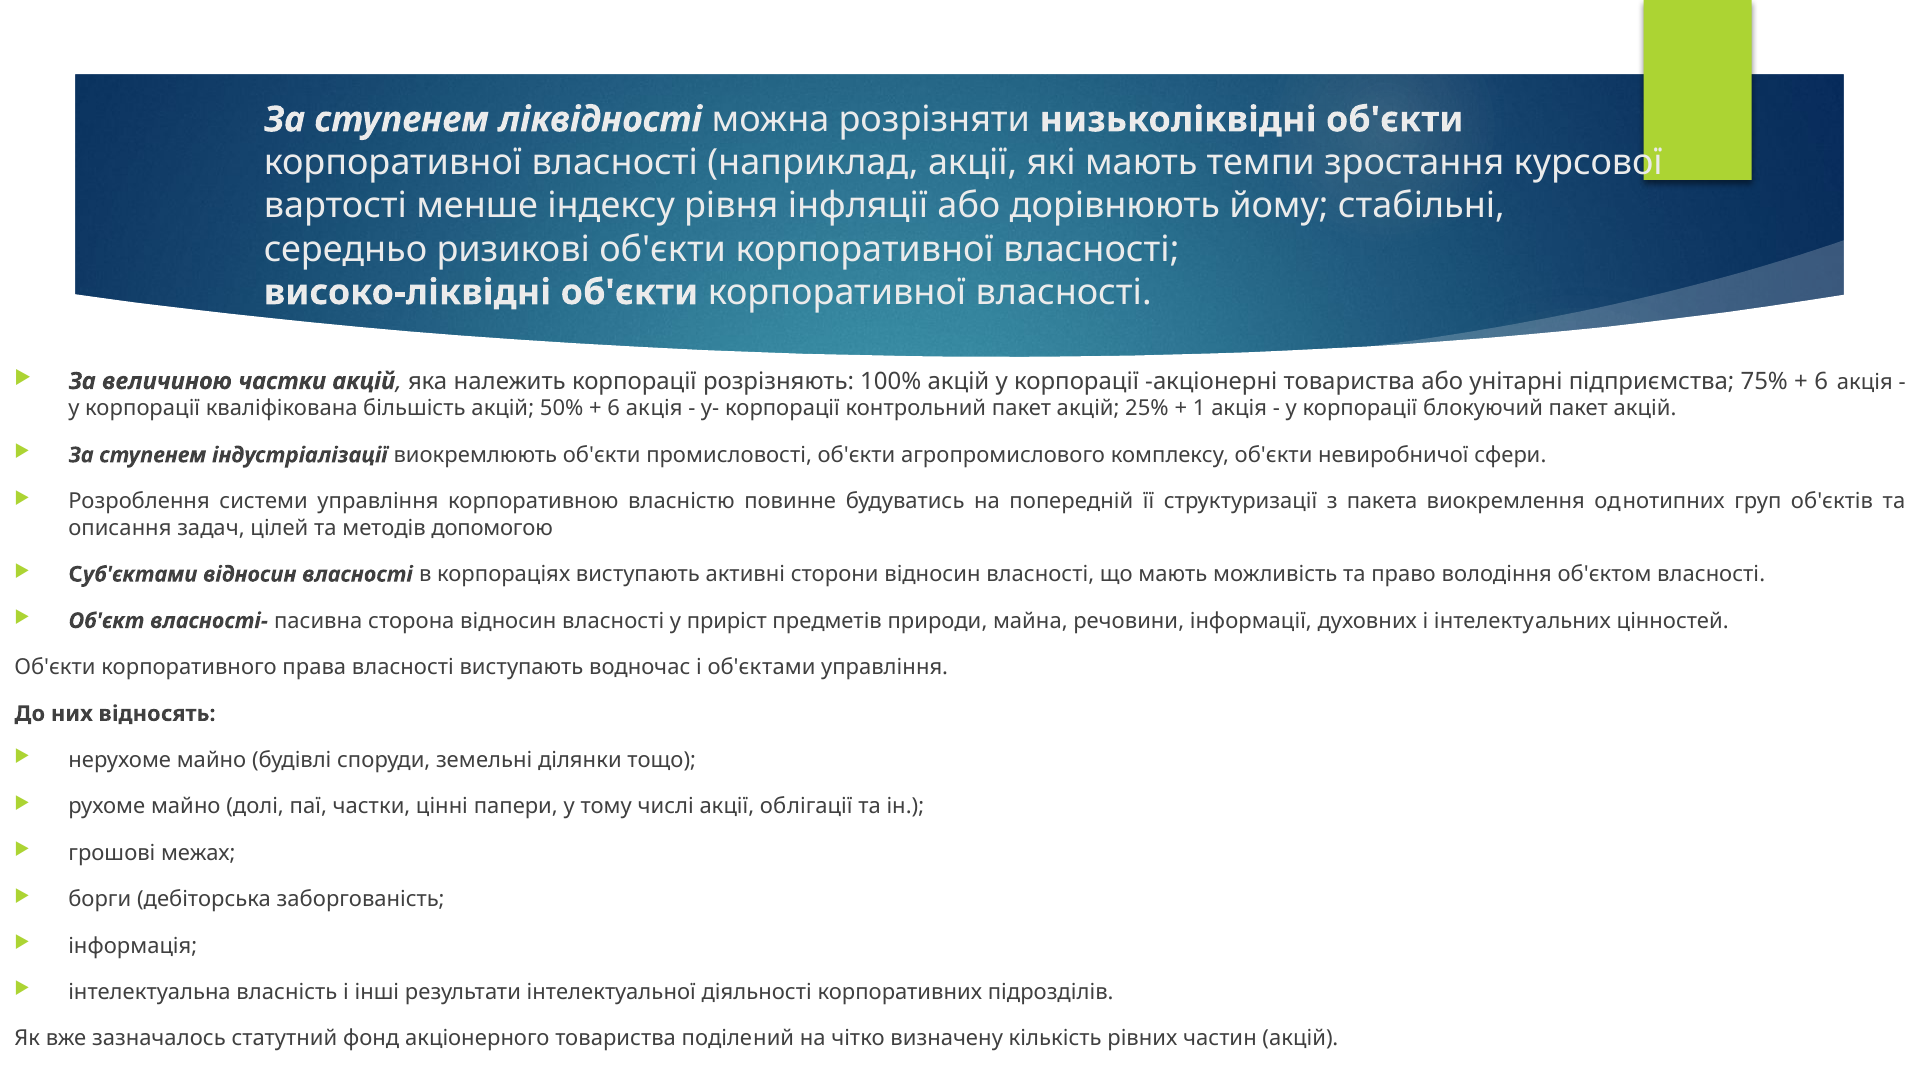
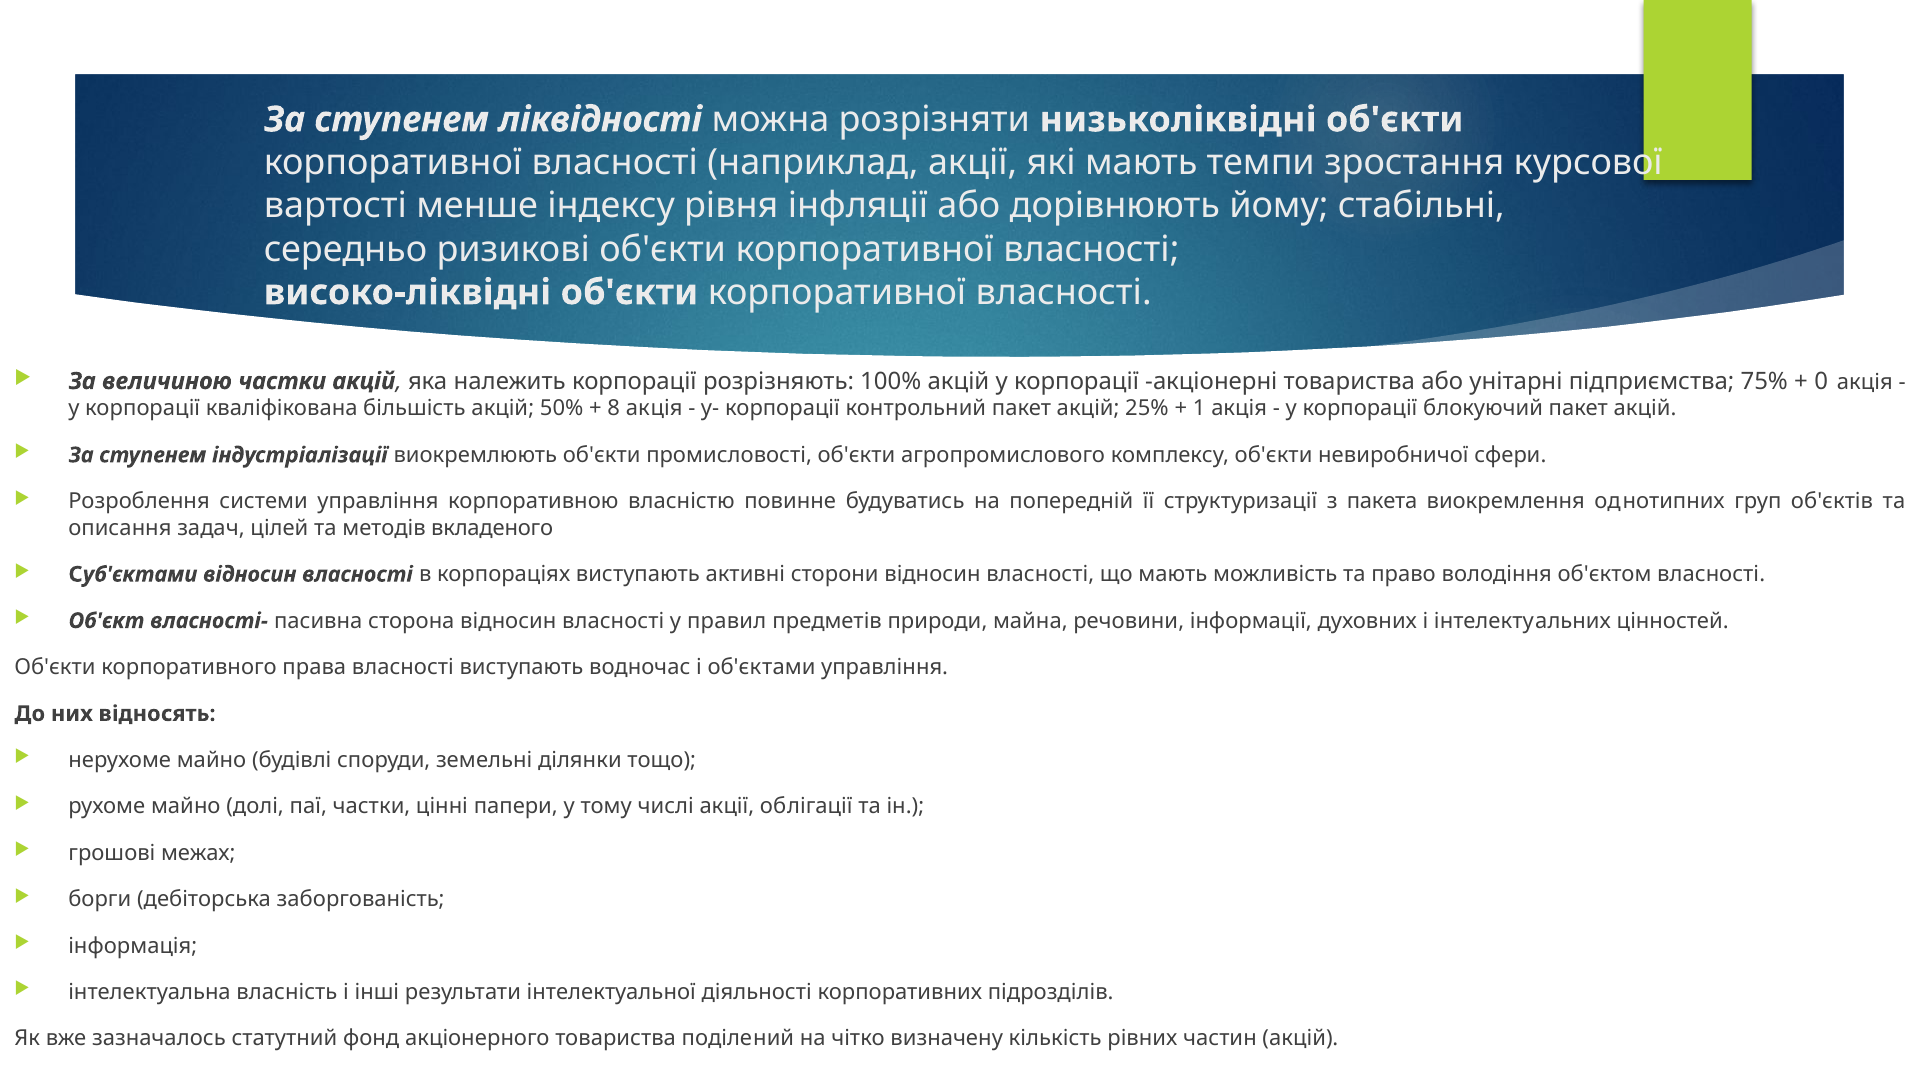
6: 6 -> 0 (1821, 381)
6: 6 -> 8 (614, 409)
допомогою: допомогою -> вкладеного (492, 528)
приріст: приріст -> правил (727, 621)
